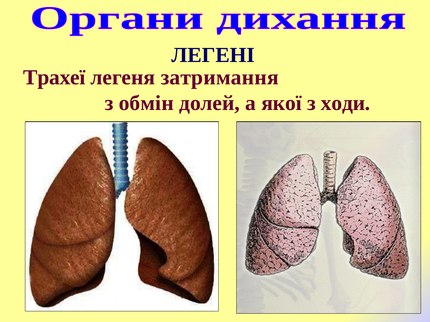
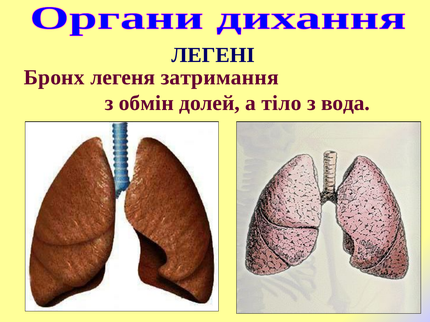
Трахеї: Трахеї -> Бронх (54, 77)
якої: якої -> тіло (281, 103)
ходи: ходи -> вода (346, 103)
